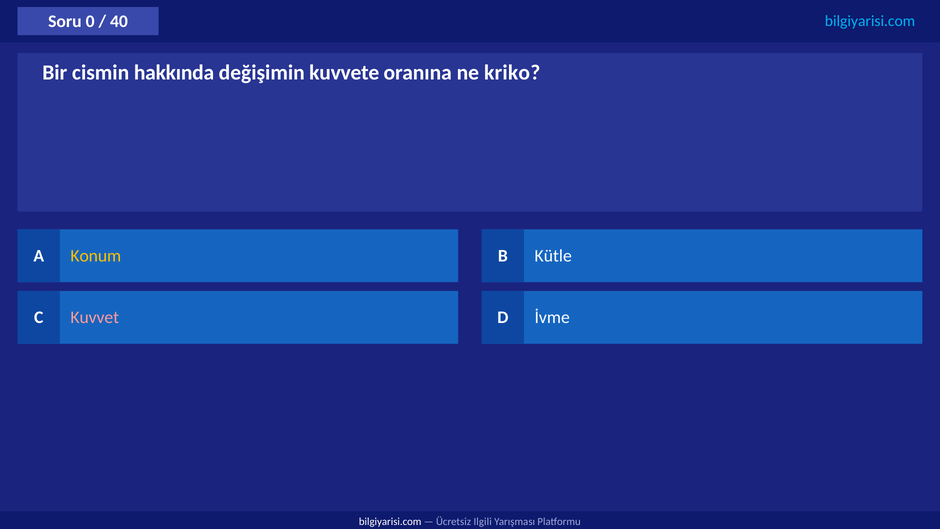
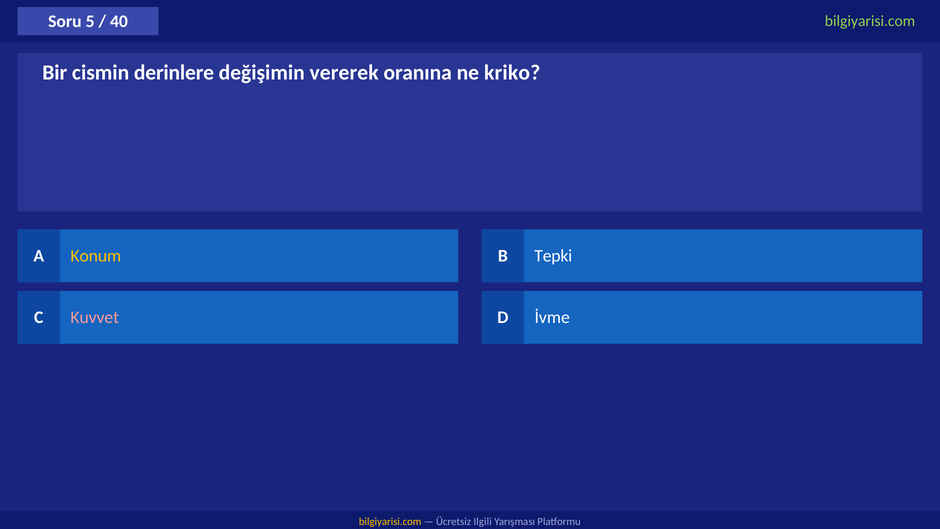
0: 0 -> 5 (90, 21)
bilgiyarisi.com colour: light blue -> light green (870, 21)
hakkında: hakkında -> derinlere (174, 72)
kuvvete: kuvvete -> vererek (344, 72)
Kütle: Kütle -> Tepki (553, 256)
bilgiyarisi.com colour: white -> yellow (390, 521)
